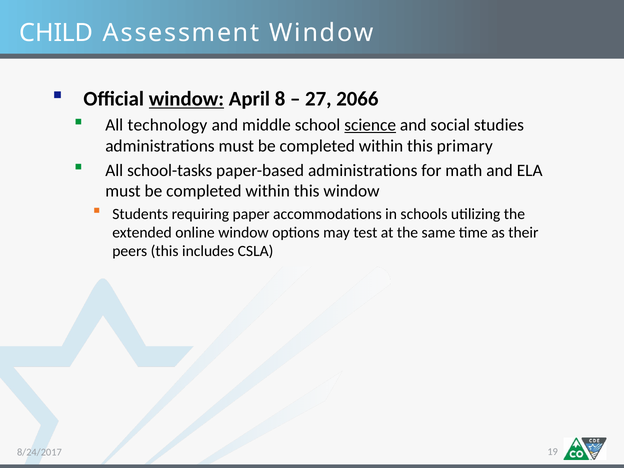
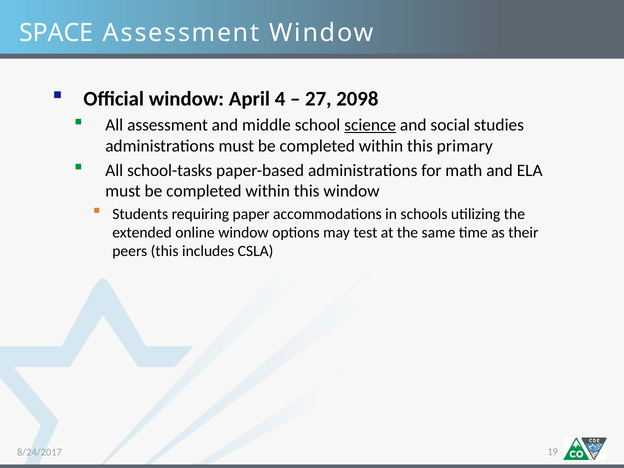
CHILD: CHILD -> SPACE (56, 33)
window underline: present -> none (186, 99)
8: 8 -> 4 (280, 99)
2066: 2066 -> 2098 (357, 99)
All technology: technology -> assessment (168, 125)
